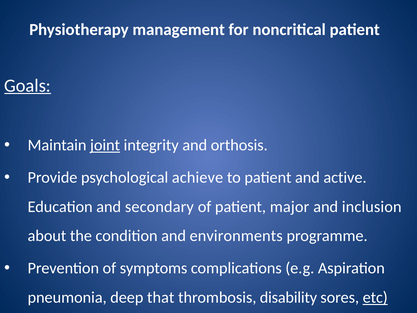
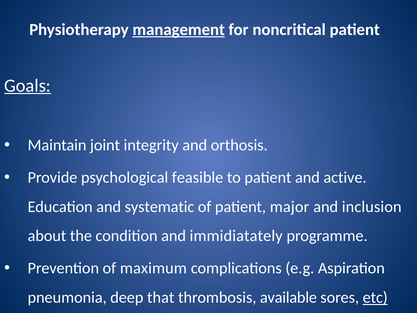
management underline: none -> present (179, 30)
joint underline: present -> none (105, 145)
achieve: achieve -> feasible (198, 177)
secondary: secondary -> systematic (160, 207)
environments: environments -> immidiatately (236, 236)
symptoms: symptoms -> maximum (153, 268)
disability: disability -> available (288, 297)
